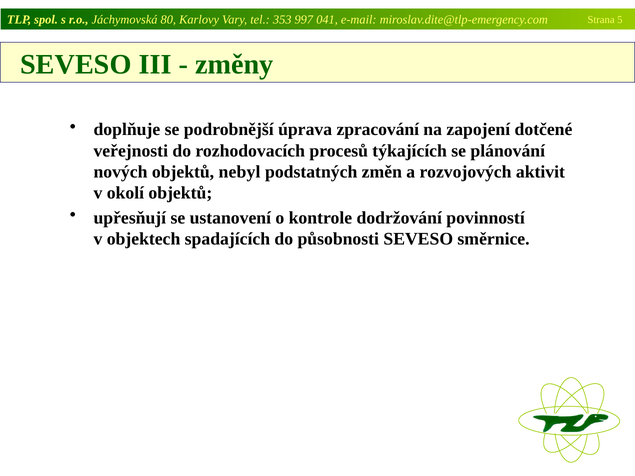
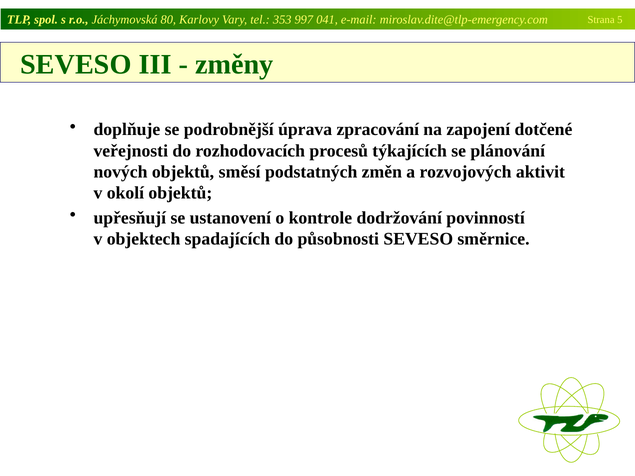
nebyl: nebyl -> směsí (240, 172)
